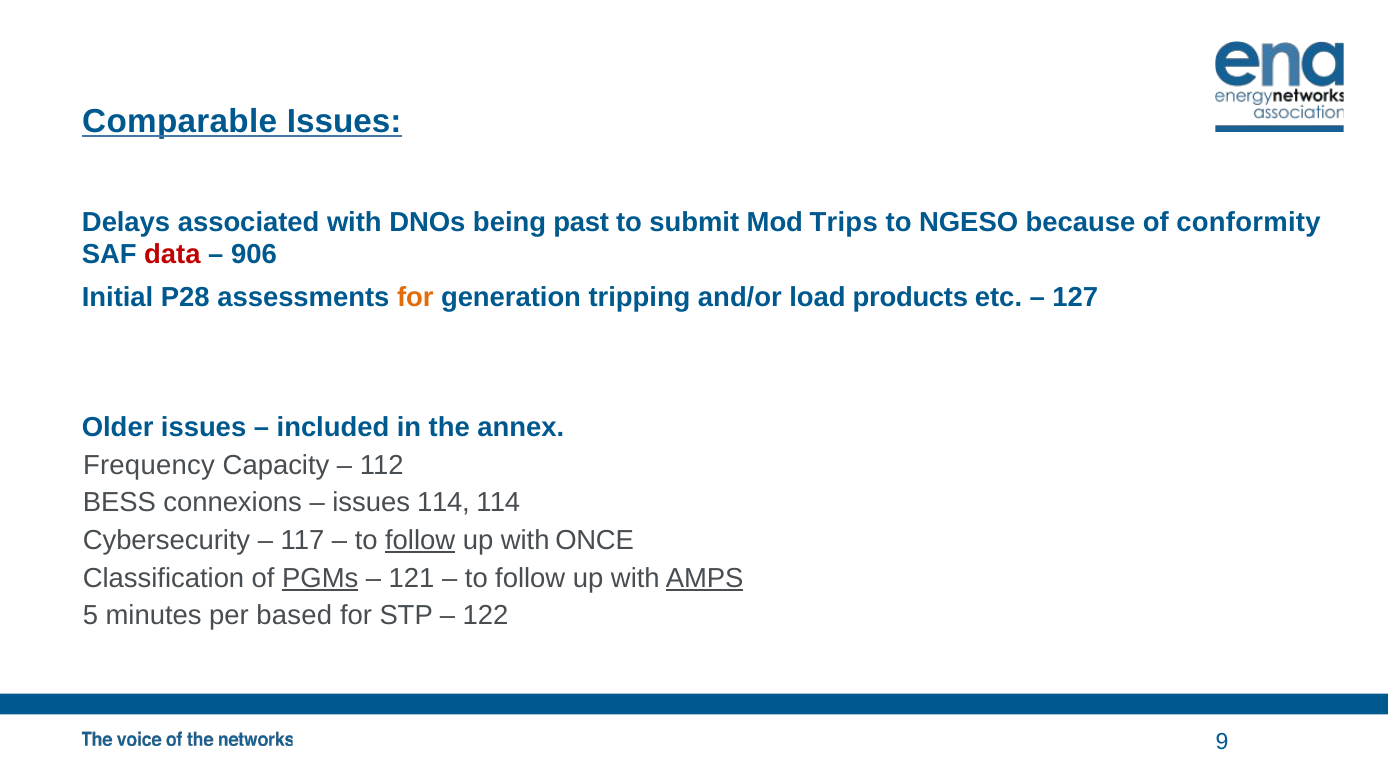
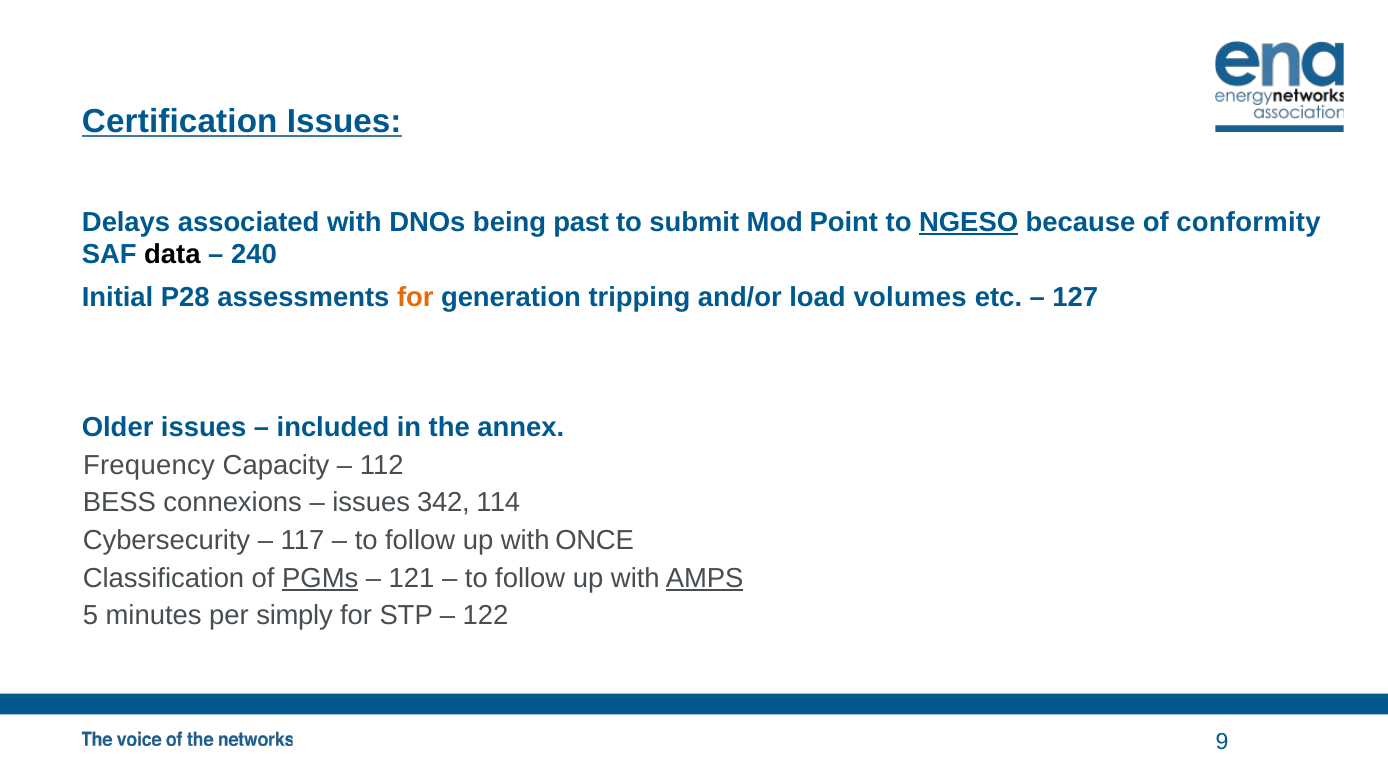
Comparable: Comparable -> Certification (180, 122)
Trips: Trips -> Point (844, 222)
NGESO underline: none -> present (969, 222)
data colour: red -> black (172, 254)
906: 906 -> 240 (254, 254)
products: products -> volumes (910, 297)
issues 114: 114 -> 342 (443, 503)
follow underline: present -> none (420, 540)
based: based -> simply (295, 615)
